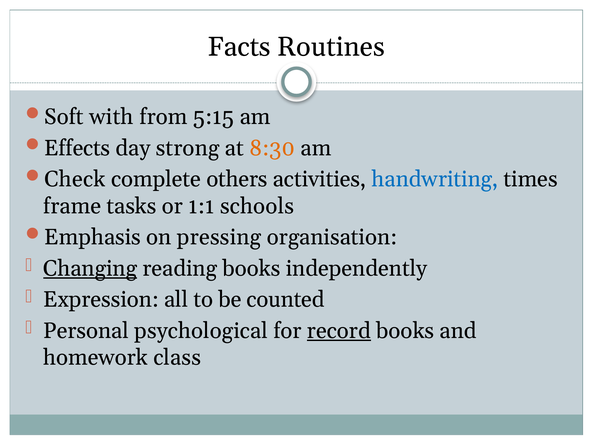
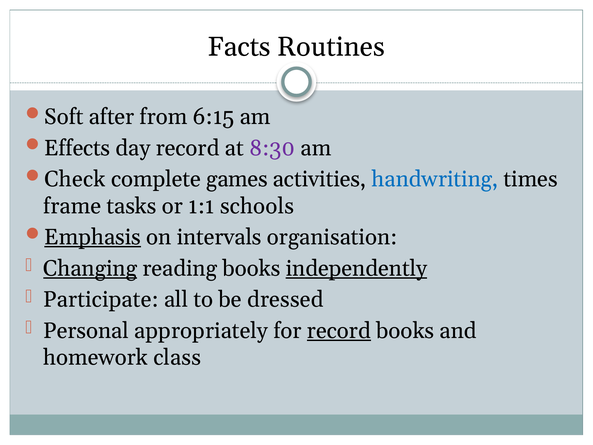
with: with -> after (112, 117)
5:15: 5:15 -> 6:15 (214, 117)
day strong: strong -> record (188, 148)
8:30 colour: orange -> purple (272, 148)
others: others -> games (237, 179)
Emphasis underline: none -> present (93, 237)
pressing: pressing -> intervals (219, 237)
independently underline: none -> present (356, 268)
Expression: Expression -> Participate (101, 299)
counted: counted -> dressed (285, 299)
psychological: psychological -> appropriately (201, 331)
